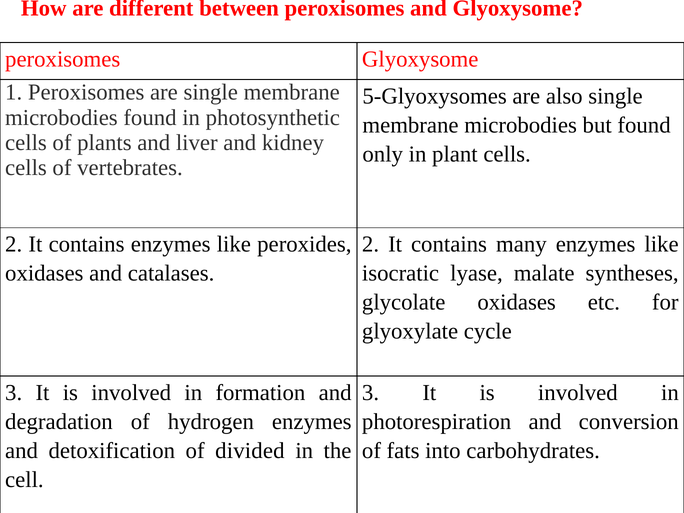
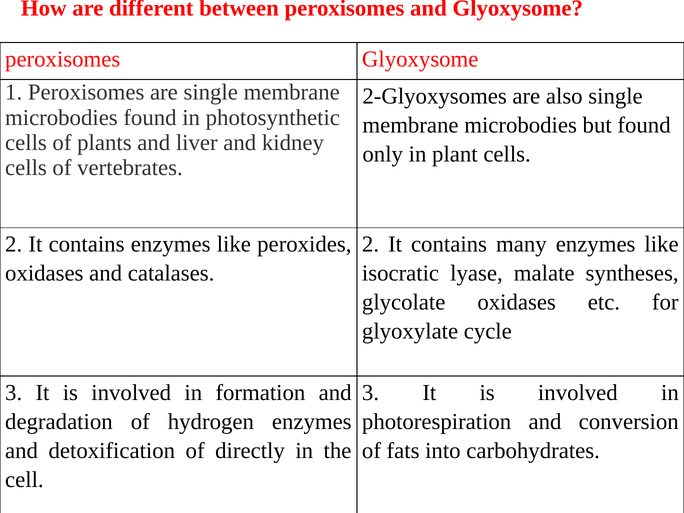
5-Glyoxysomes: 5-Glyoxysomes -> 2-Glyoxysomes (435, 96)
divided: divided -> directly (250, 451)
